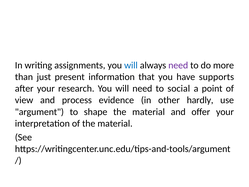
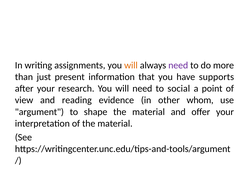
will colour: blue -> orange (131, 65)
process: process -> reading (77, 100)
hardly: hardly -> whom (200, 100)
